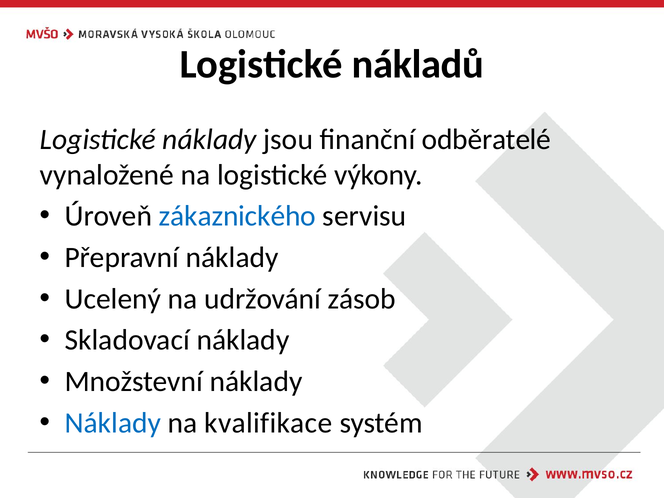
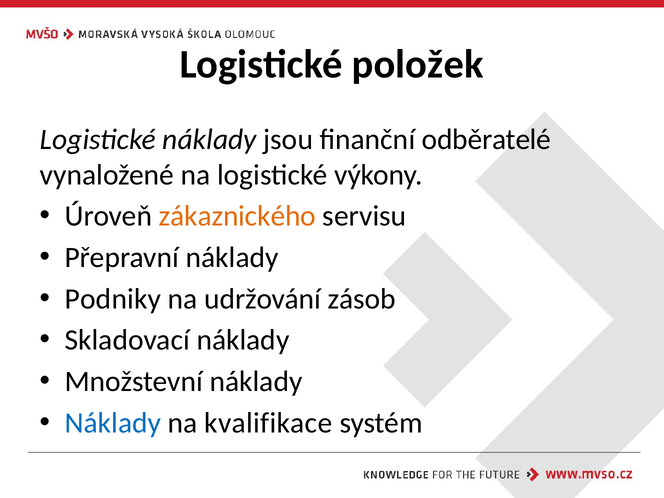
nákladů: nákladů -> položek (418, 64)
zákaznického colour: blue -> orange (237, 216)
Ucelený: Ucelený -> Podniky (113, 299)
